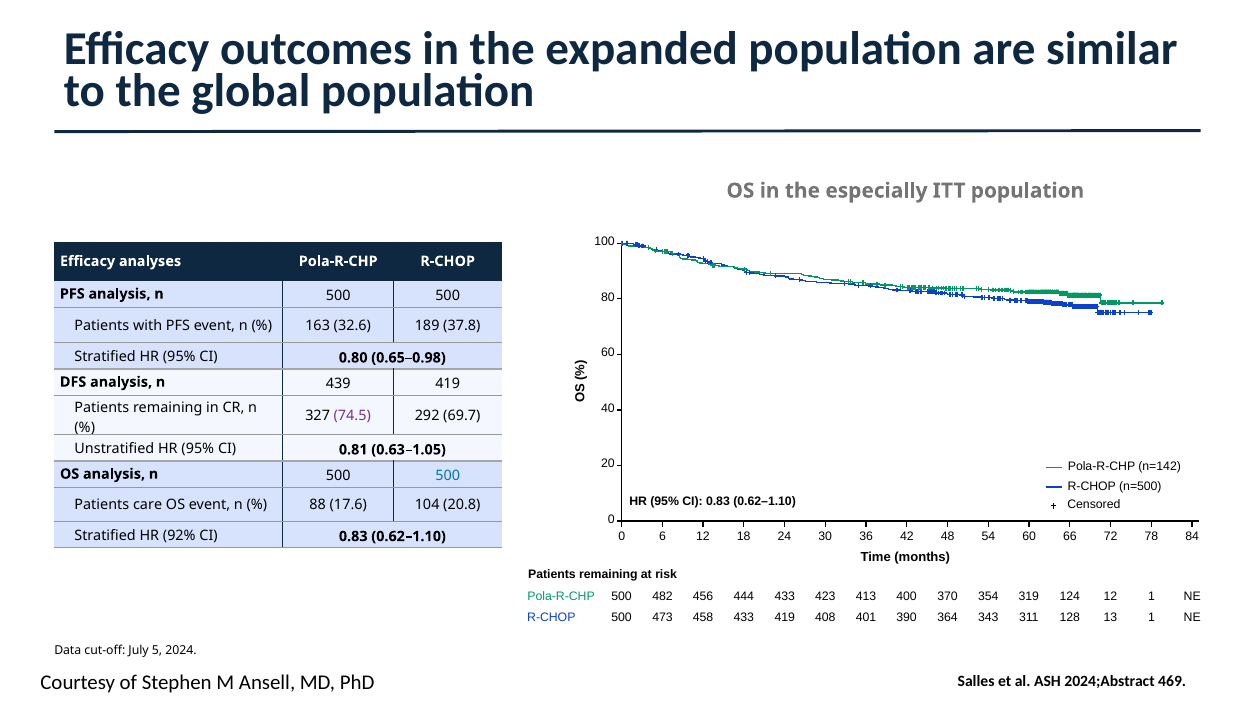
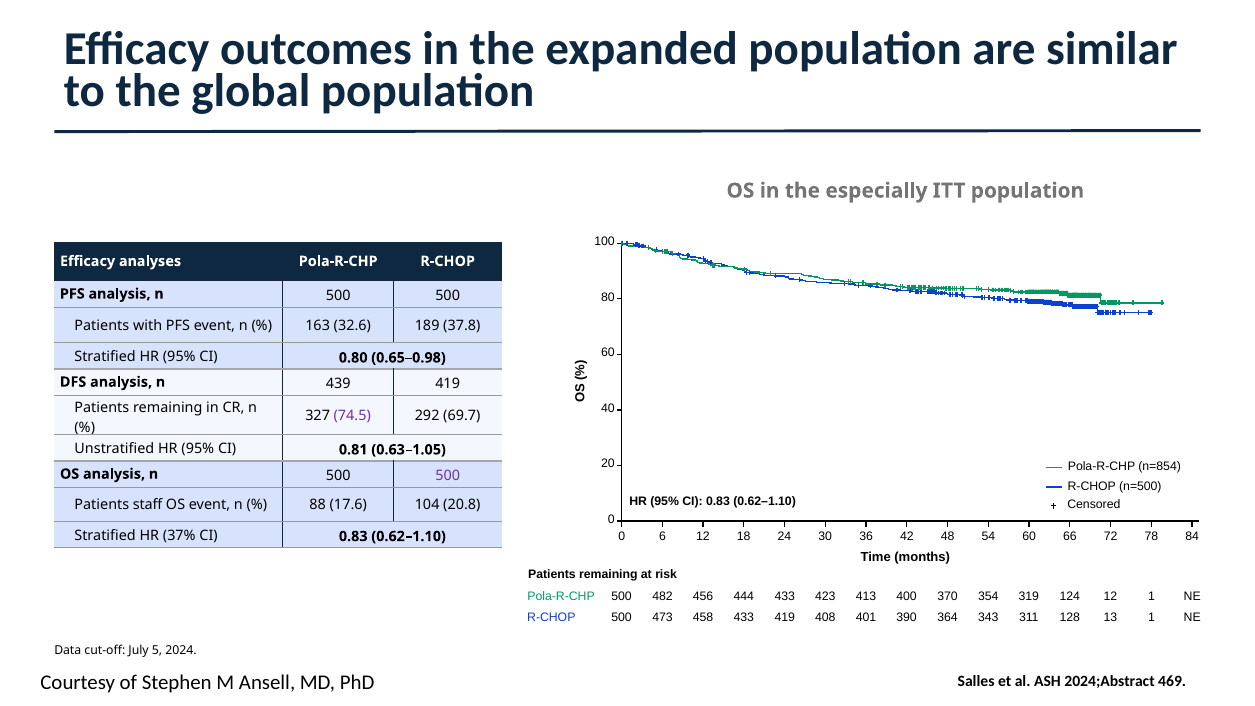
n=142: n=142 -> n=854 (1160, 466)
500 colour: blue -> purple (448, 476)
care: care -> staff (148, 505)
92%: 92% -> 37% (179, 535)
